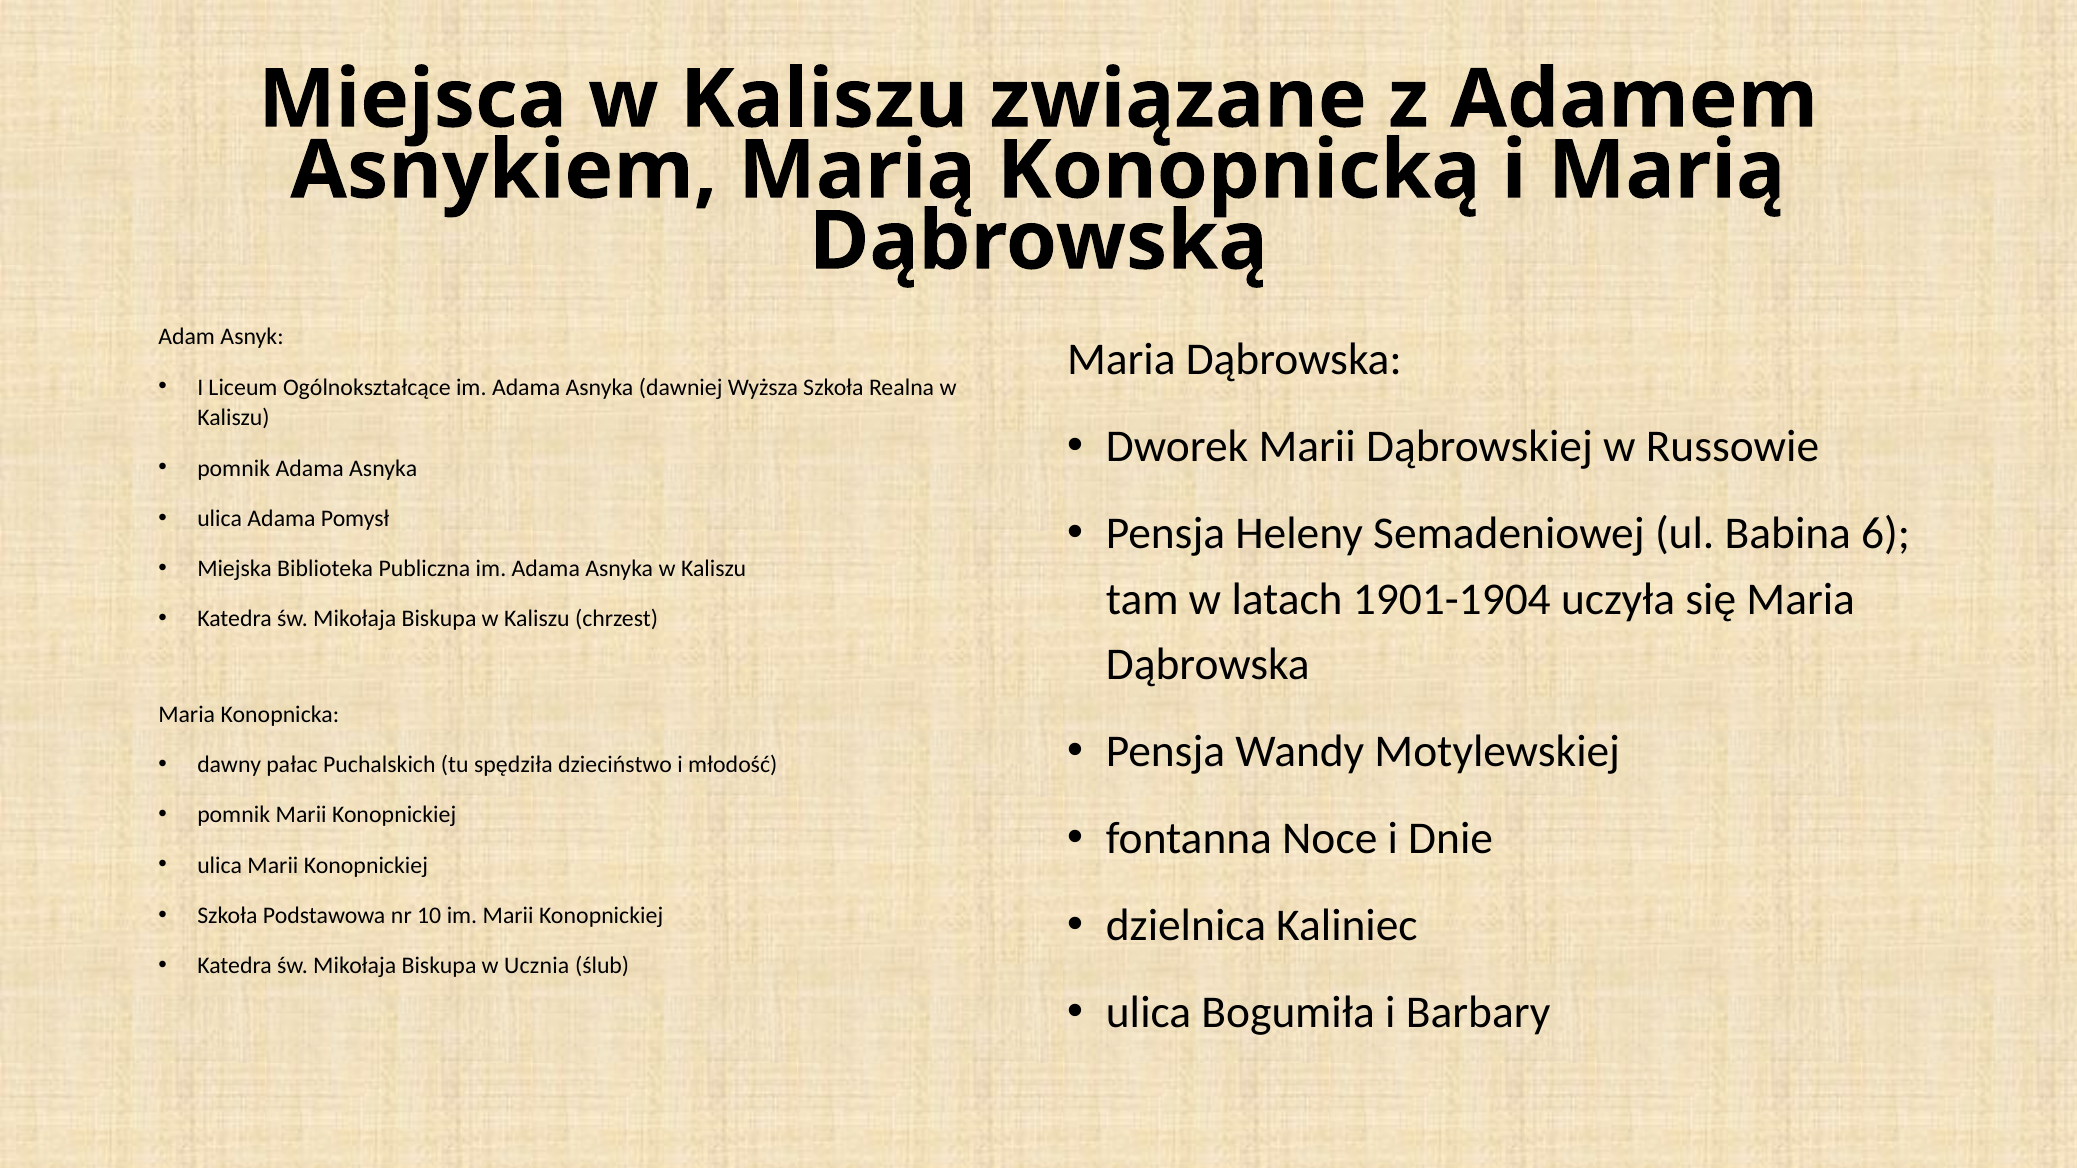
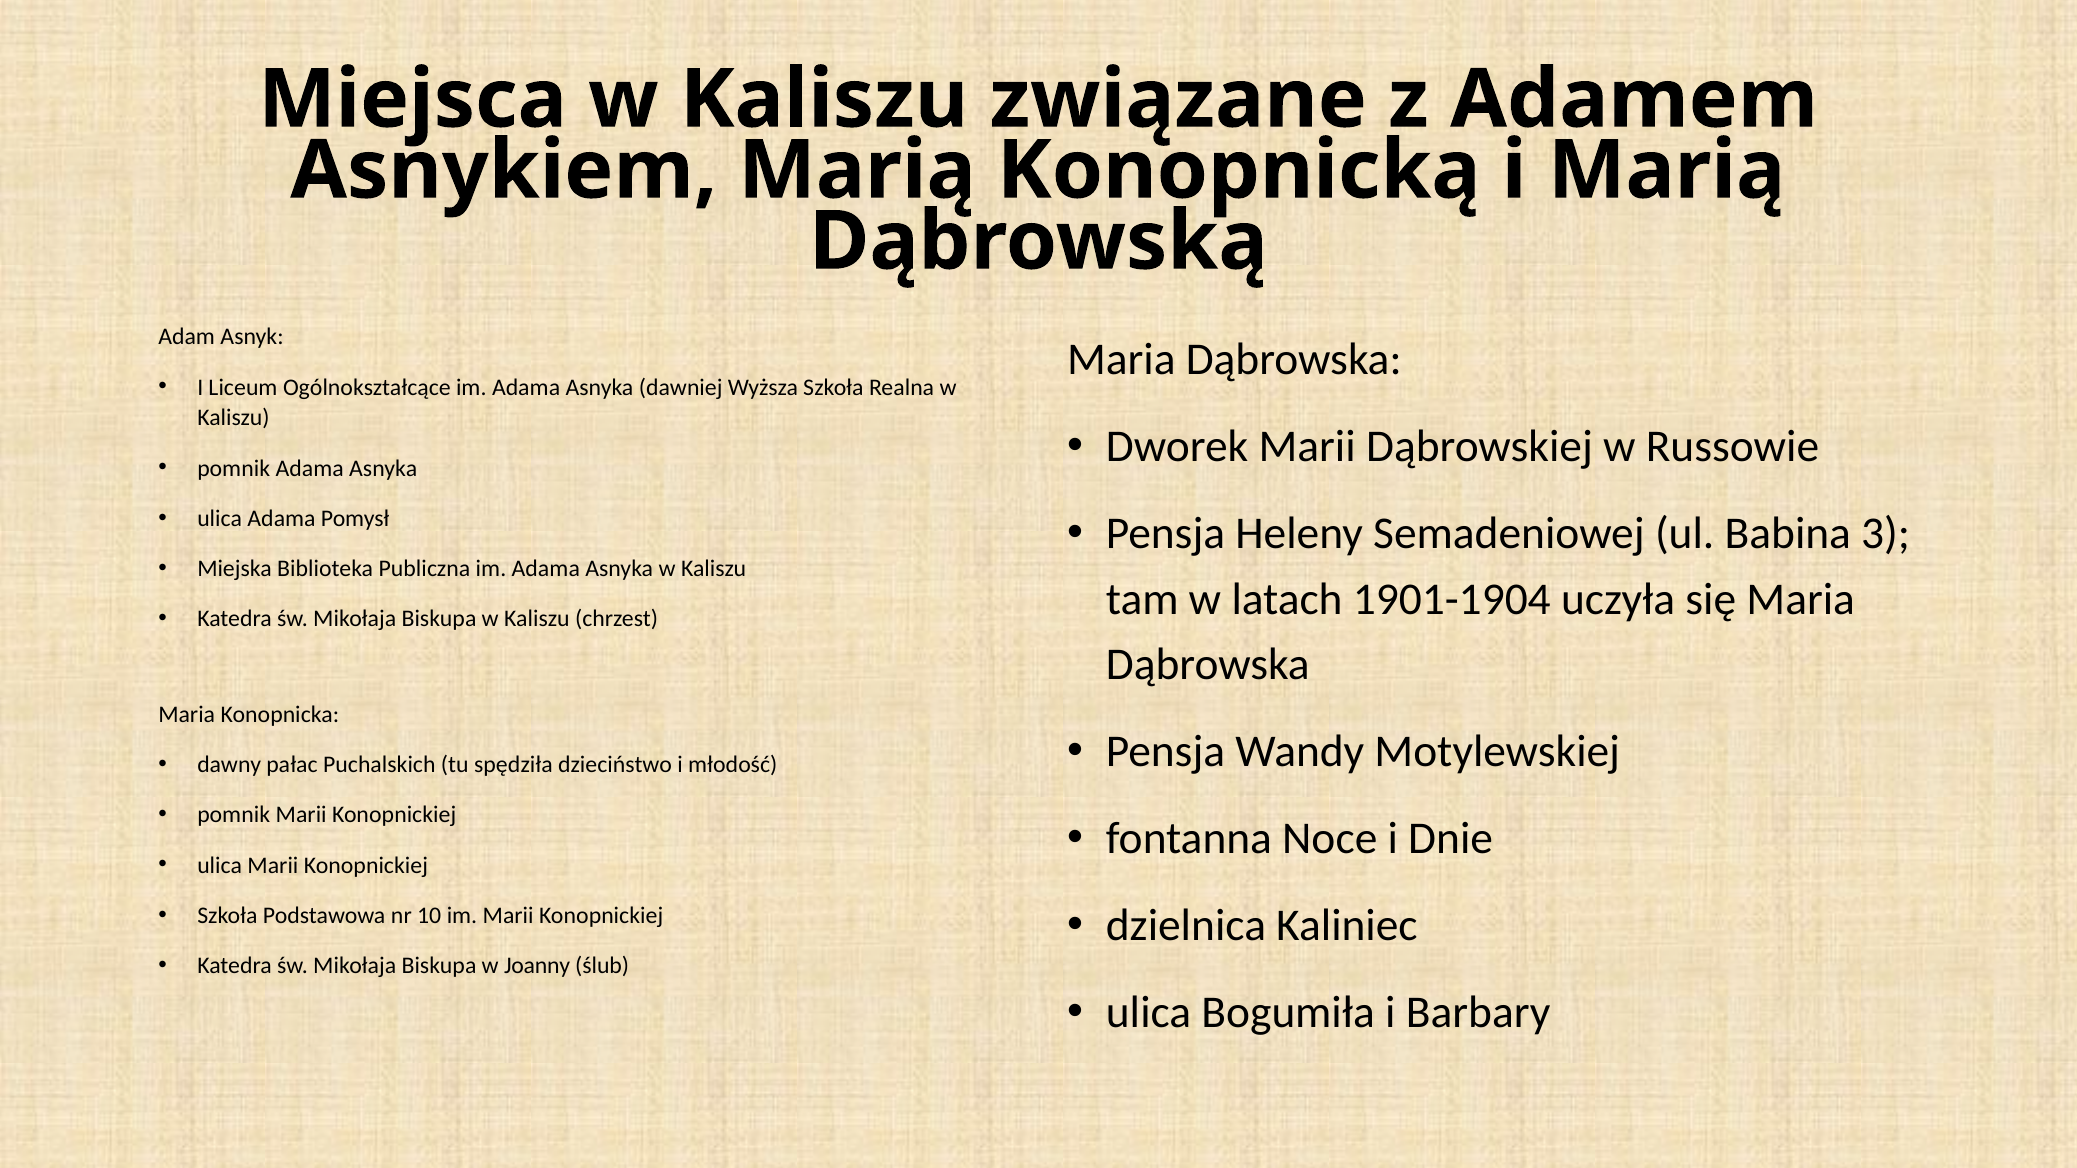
6: 6 -> 3 (1886, 534)
Ucznia: Ucznia -> Joanny (537, 966)
